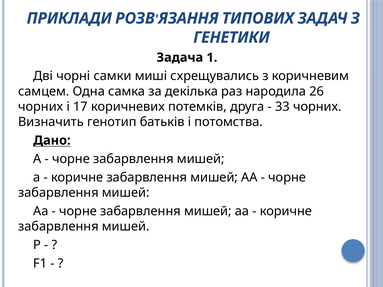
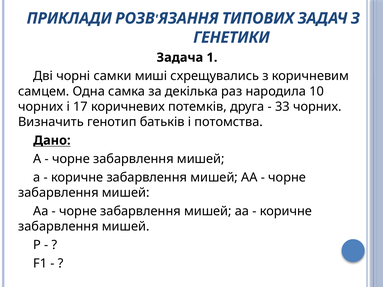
26: 26 -> 10 (317, 91)
